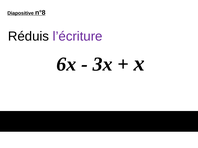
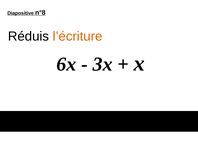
l’écriture colour: purple -> orange (78, 36)
